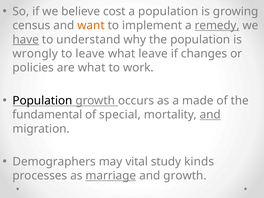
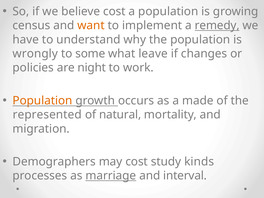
have underline: present -> none (26, 40)
to leave: leave -> some (90, 54)
are what: what -> night (92, 68)
Population colour: black -> orange (42, 101)
fundamental: fundamental -> represented (47, 115)
special: special -> natural (120, 115)
and underline: present -> none (210, 115)
may vital: vital -> cost (137, 162)
and growth: growth -> interval (185, 176)
